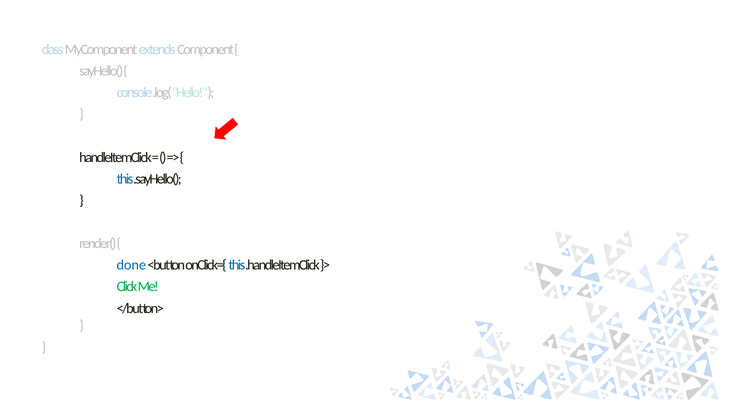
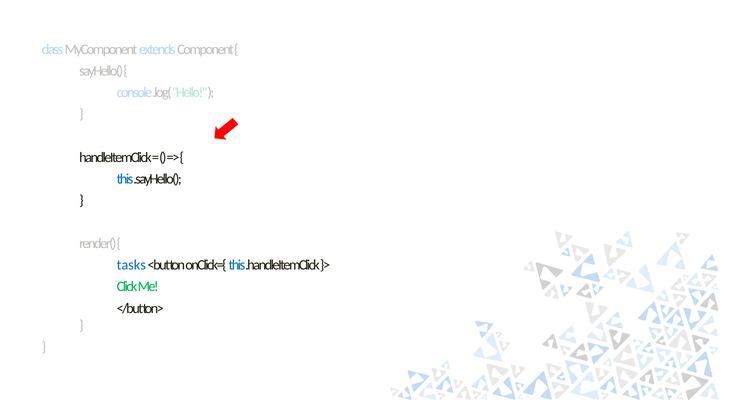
done: done -> tasks (131, 265)
